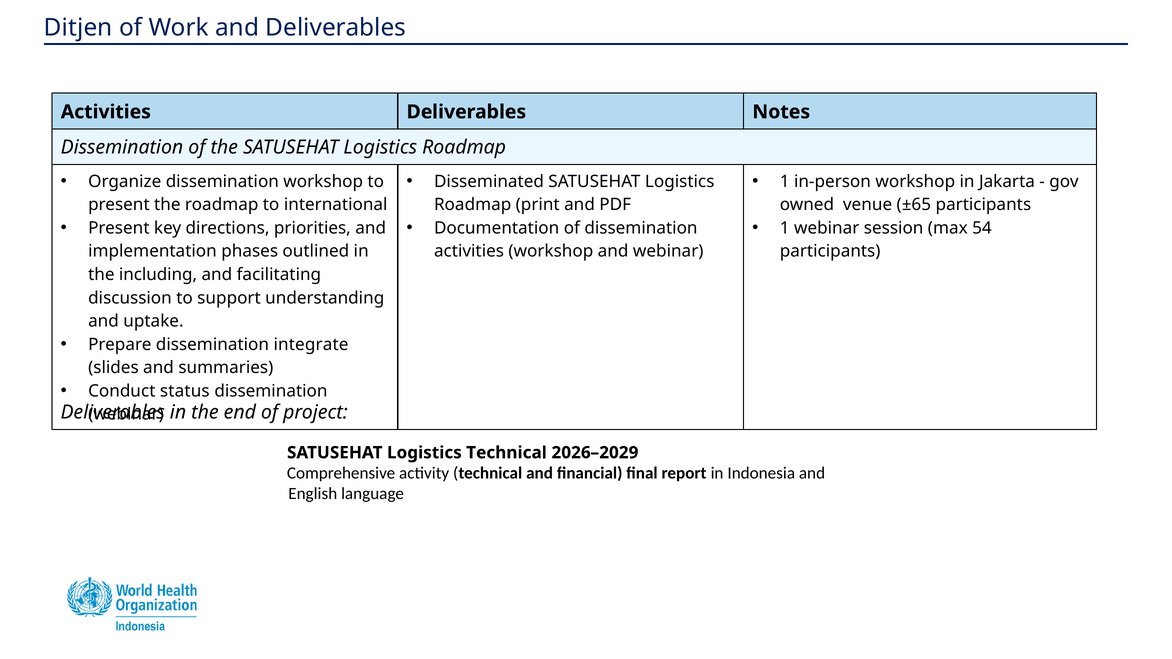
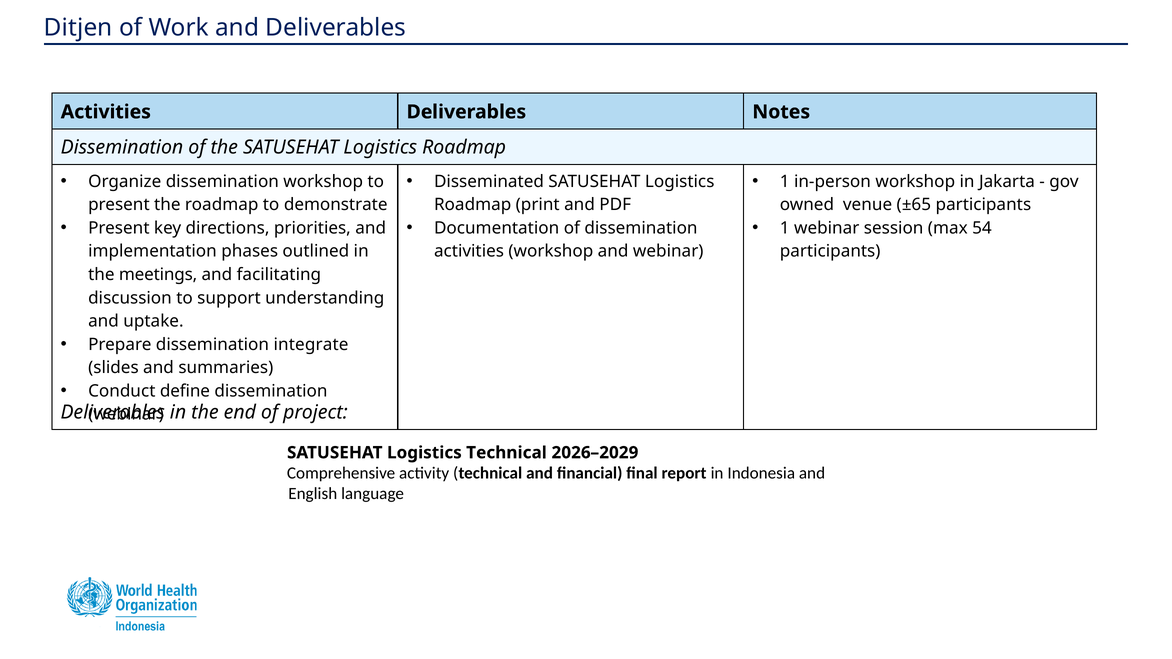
international: international -> demonstrate (336, 205)
including: including -> meetings (158, 275)
status: status -> define (185, 391)
